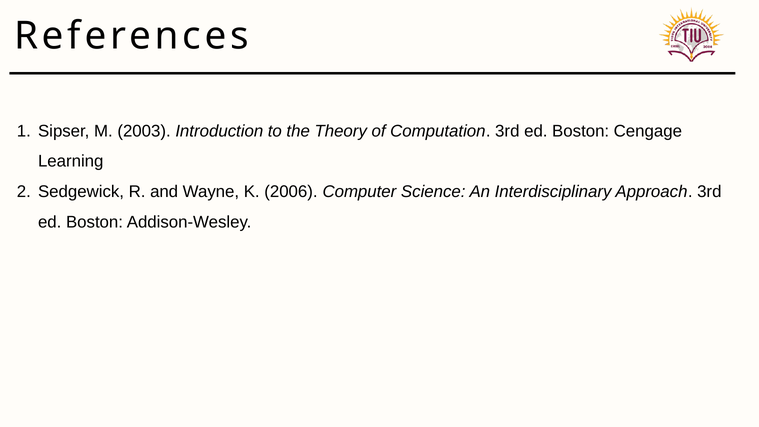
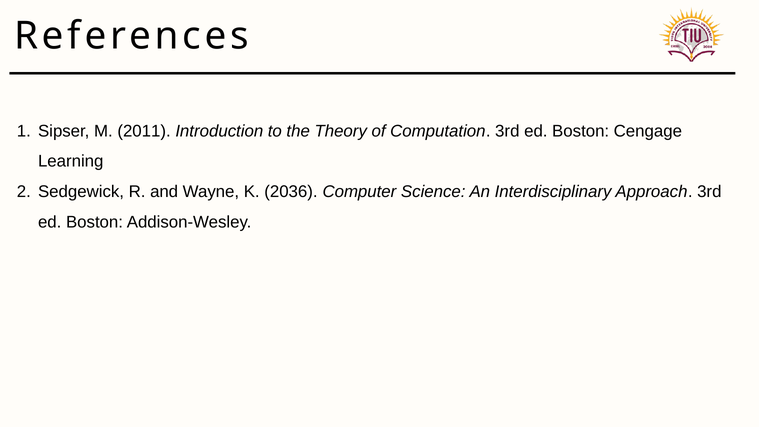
2003: 2003 -> 2011 (144, 131)
2006: 2006 -> 2036 (291, 192)
